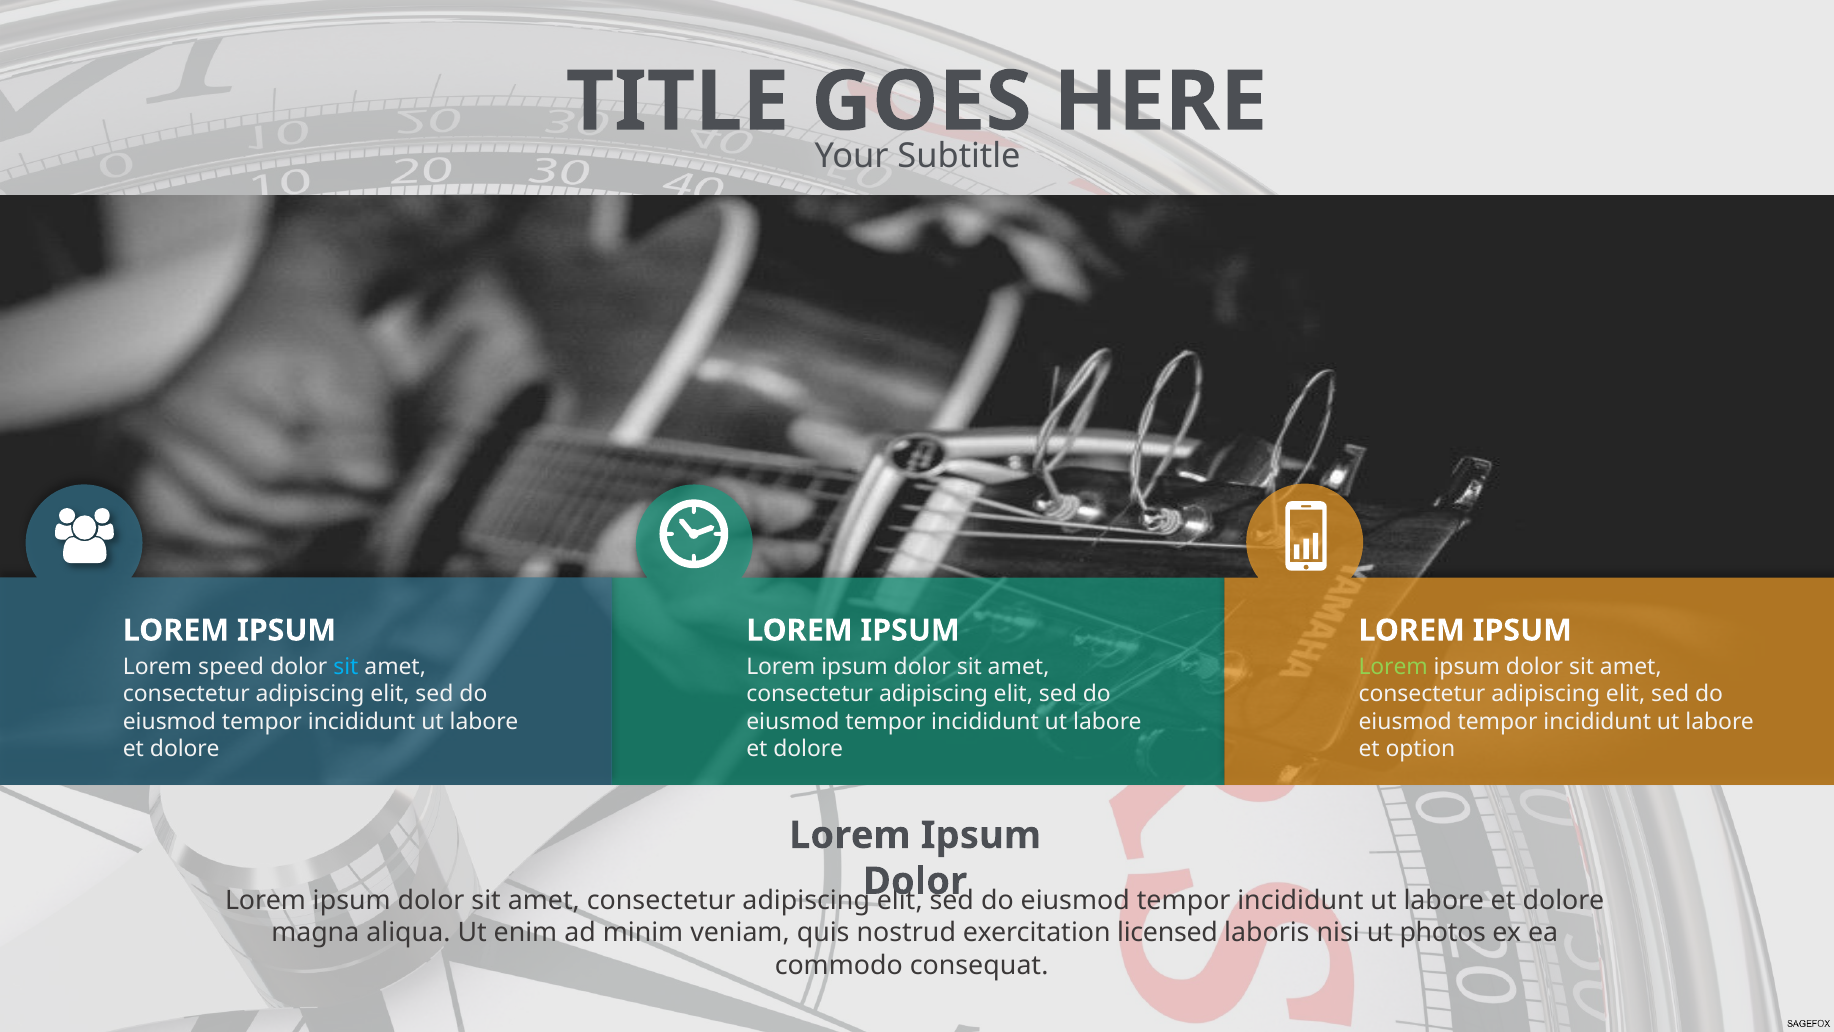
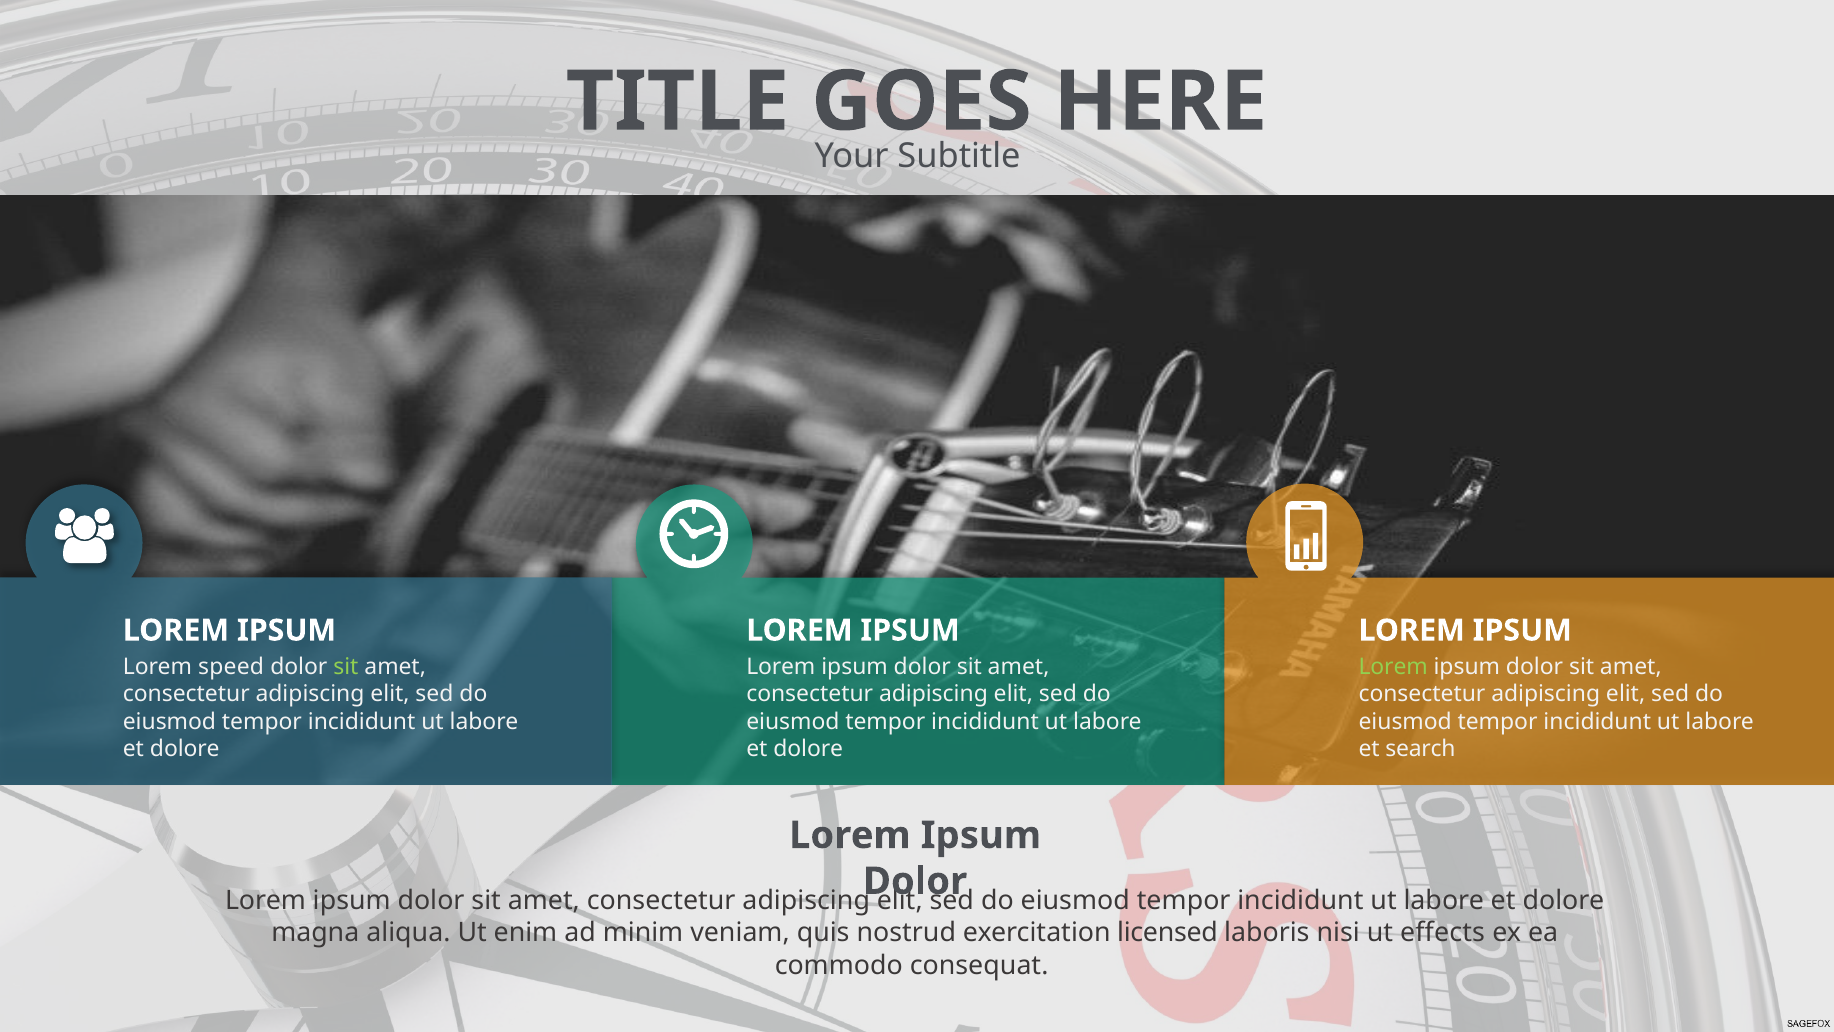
sit colour: light blue -> light green (346, 666)
option: option -> search (1421, 749)
photos: photos -> effects (1443, 933)
